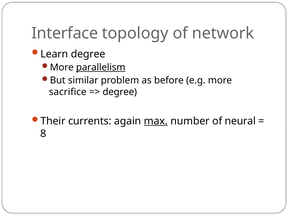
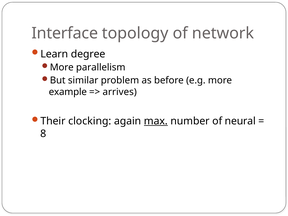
parallelism underline: present -> none (101, 67)
sacrifice: sacrifice -> example (68, 92)
degree: degree -> arrives (120, 92)
currents: currents -> clocking (90, 121)
